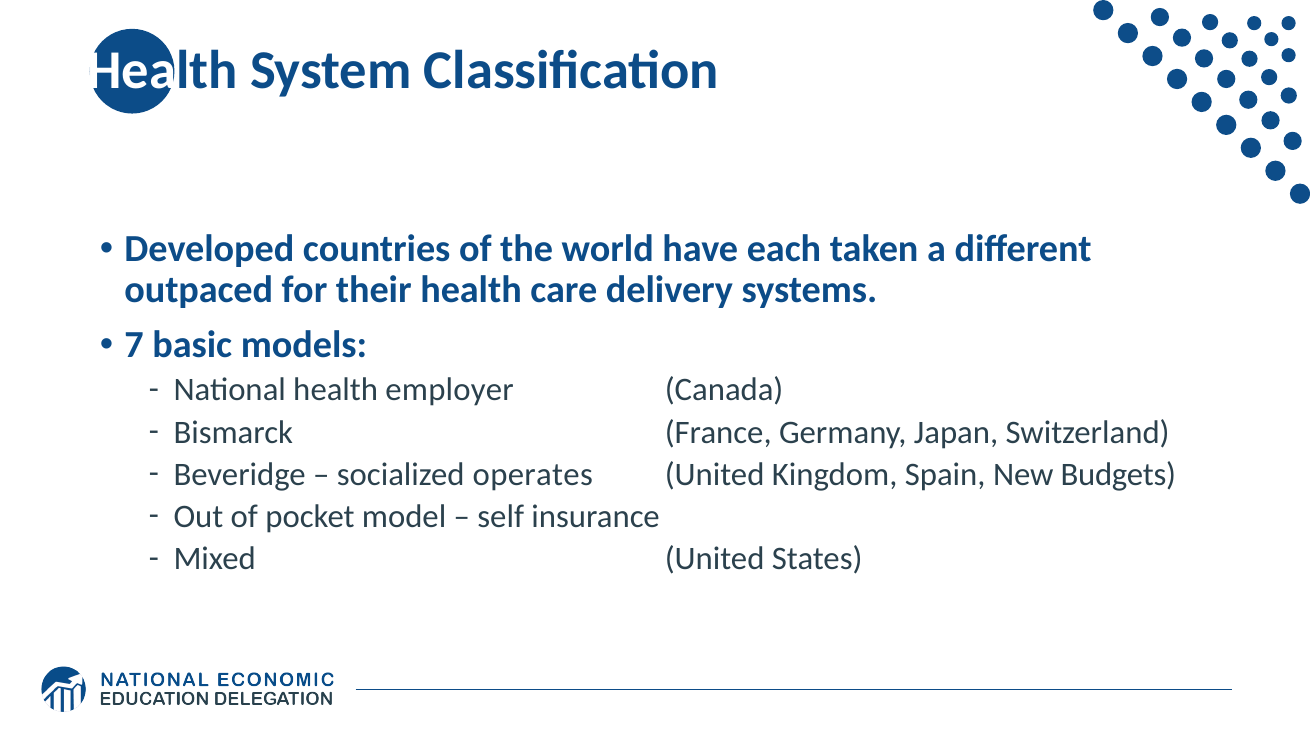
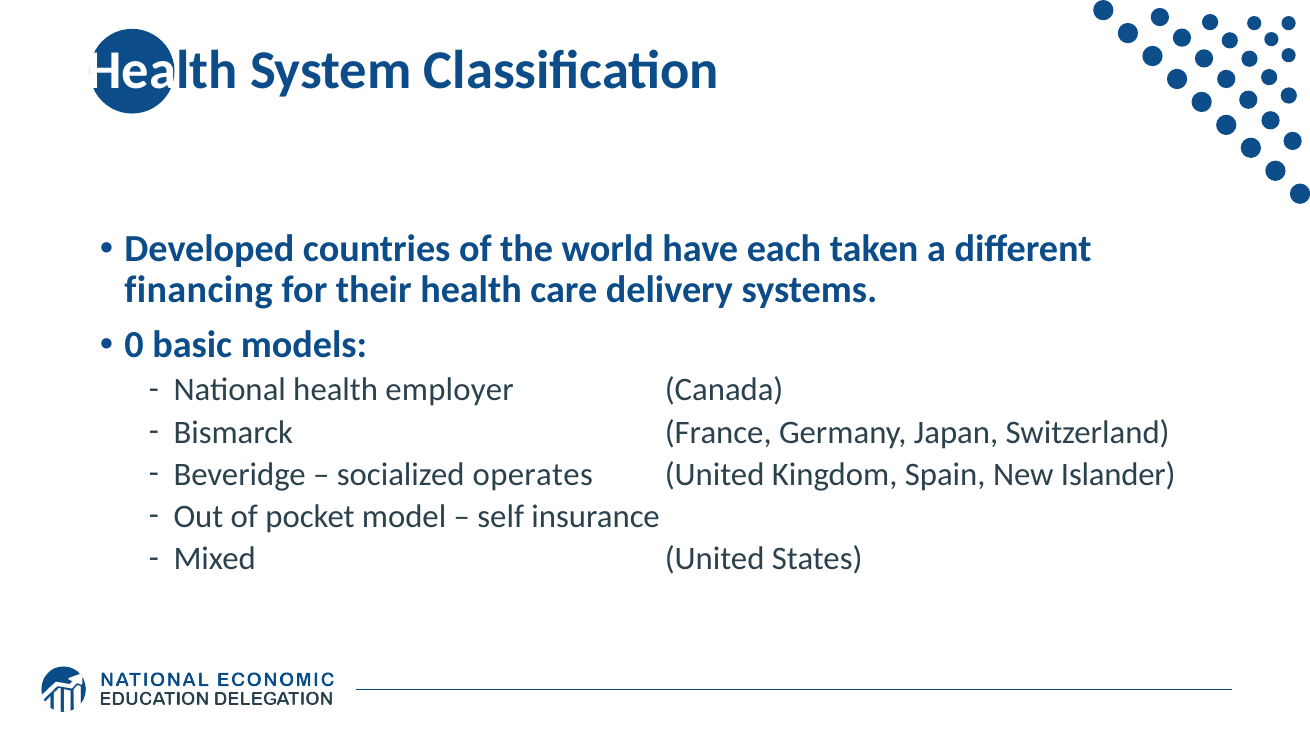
outpaced: outpaced -> financing (199, 290)
7: 7 -> 0 (134, 345)
Budgets: Budgets -> Islander (1118, 474)
